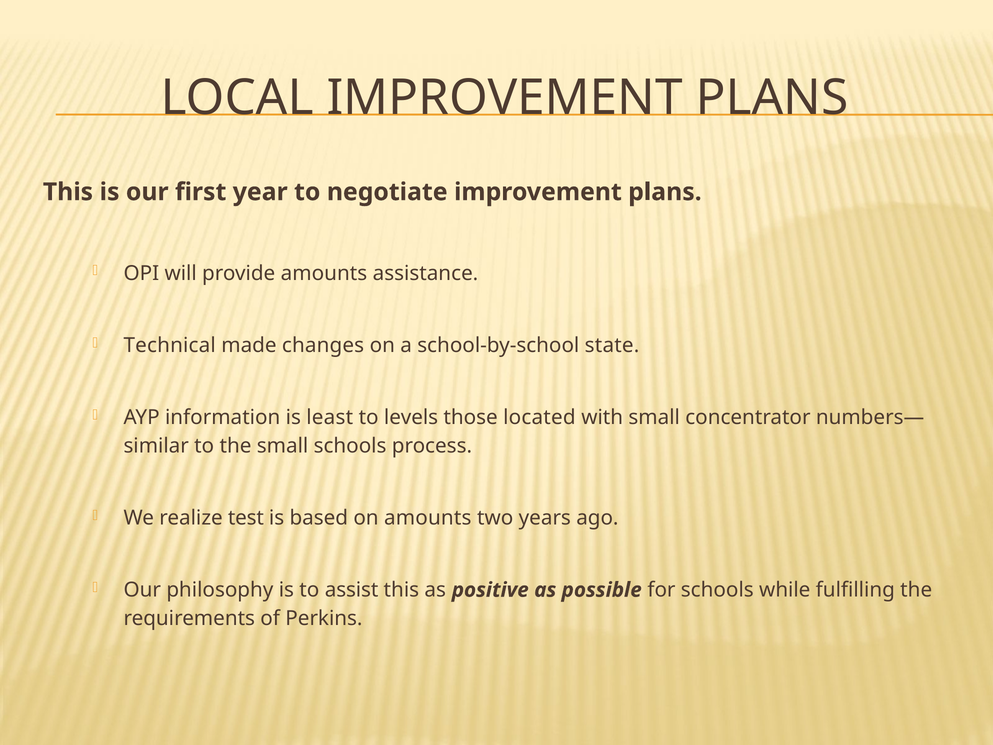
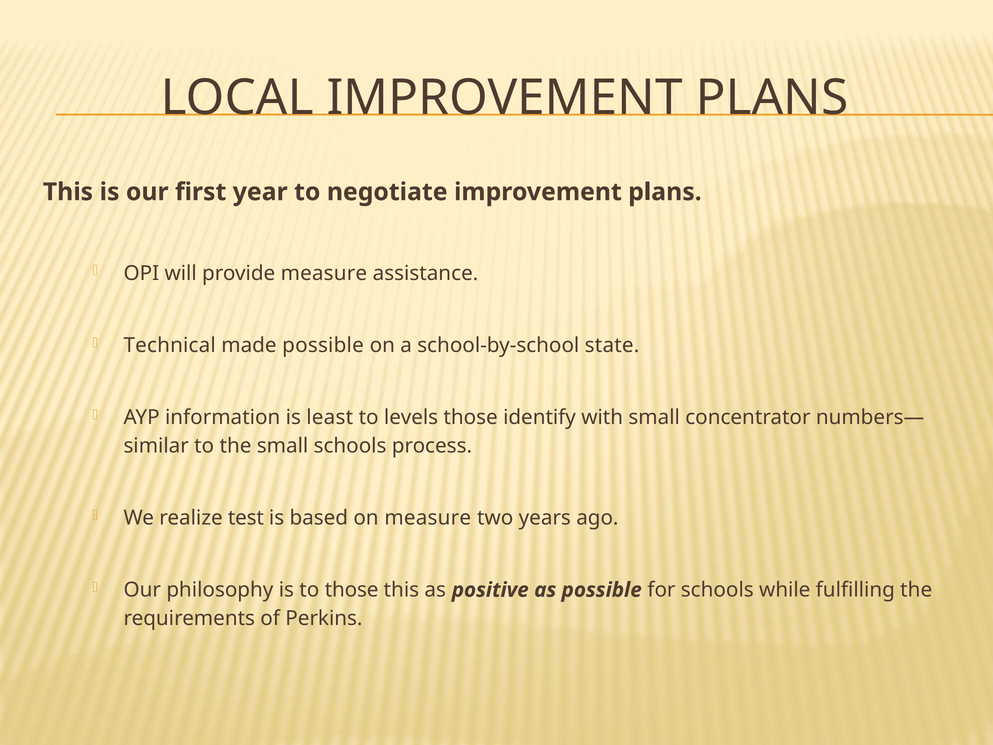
provide amounts: amounts -> measure (324, 273)
made changes: changes -> possible (323, 345)
located: located -> identify (540, 417)
on amounts: amounts -> measure (428, 518)
to assist: assist -> those (352, 590)
